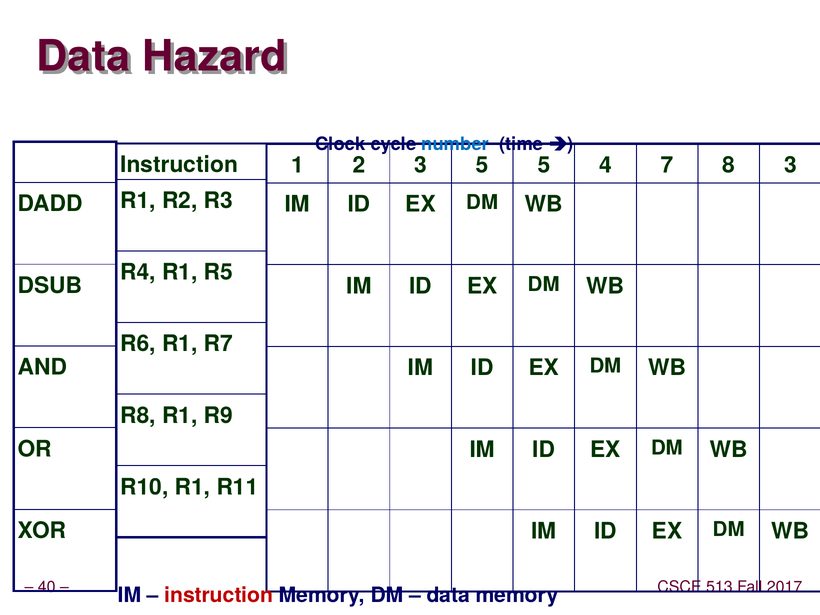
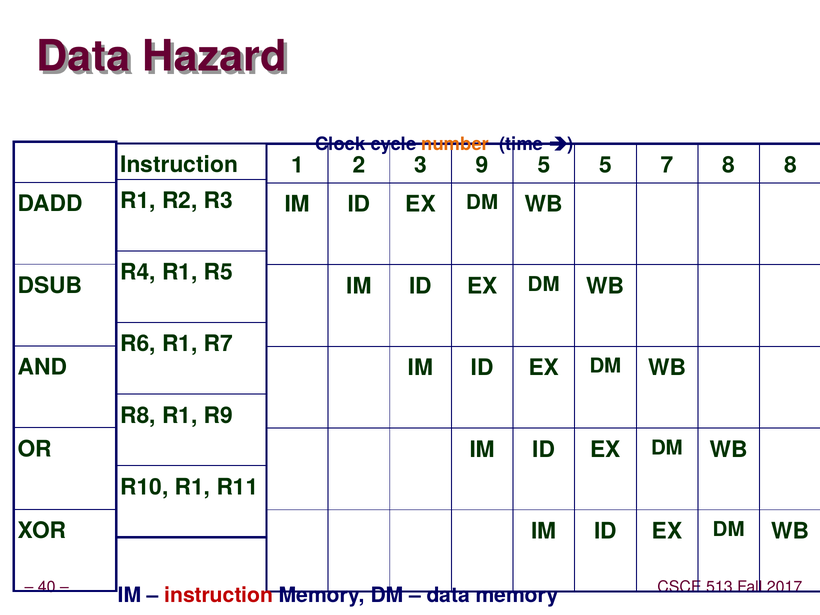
number colour: blue -> orange (455, 144)
3 5: 5 -> 9 (482, 165)
5 4: 4 -> 5 (606, 165)
8 3: 3 -> 8 (790, 165)
